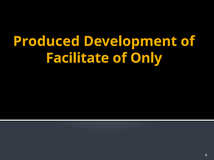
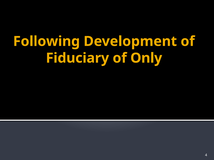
Produced: Produced -> Following (47, 41)
Facilitate: Facilitate -> Fiduciary (77, 58)
